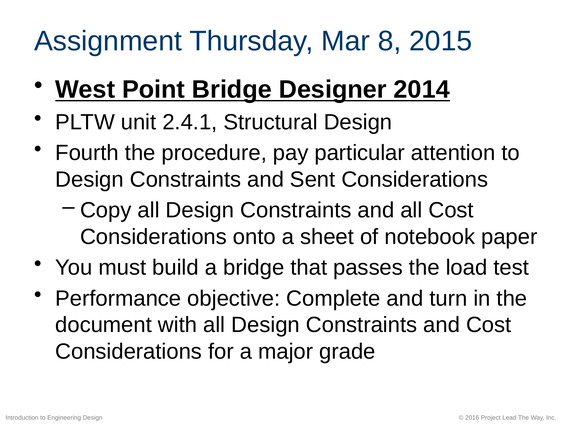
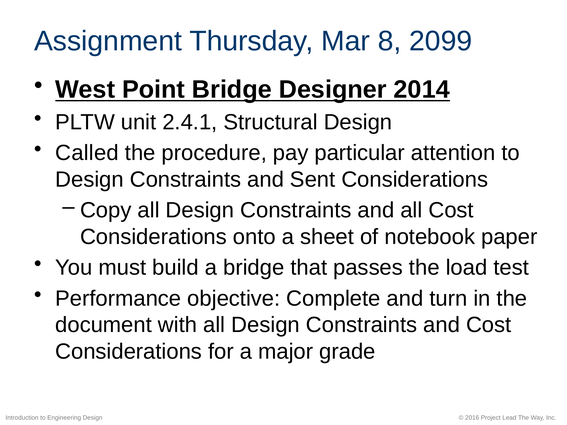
2015: 2015 -> 2099 (441, 41)
Fourth: Fourth -> Called (87, 153)
